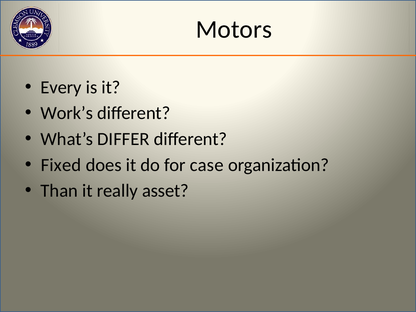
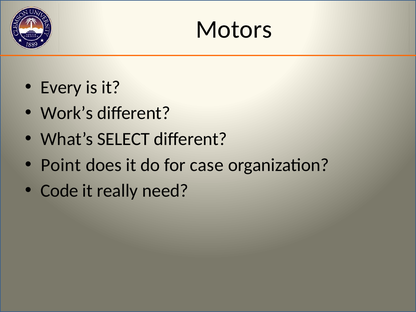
DIFFER: DIFFER -> SELECT (124, 139)
Fixed: Fixed -> Point (61, 165)
Than: Than -> Code (59, 191)
asset: asset -> need (165, 191)
